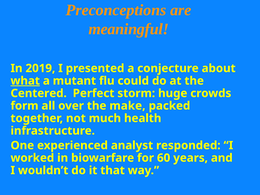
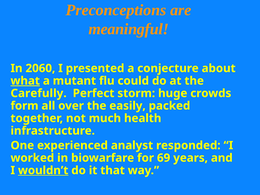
2019: 2019 -> 2060 (40, 68)
Centered: Centered -> Carefully (39, 93)
make: make -> easily (127, 106)
60: 60 -> 69 (164, 158)
wouldn’t underline: none -> present (43, 170)
